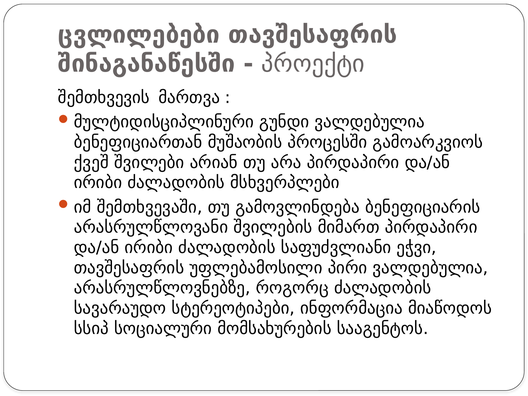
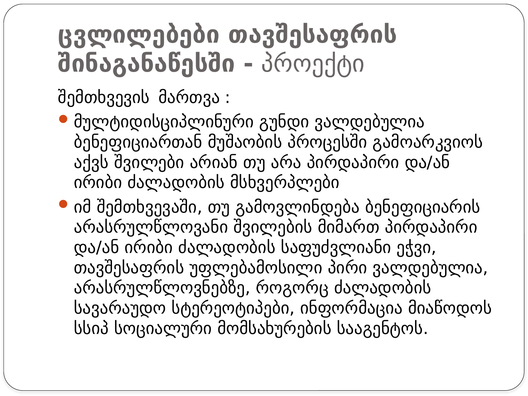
ქვეშ: ქვეშ -> აქვს (91, 162)
